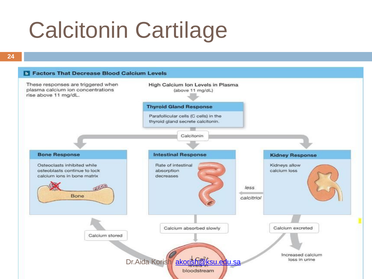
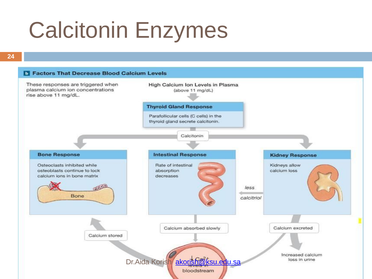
Cartilage: Cartilage -> Enzymes (182, 30)
